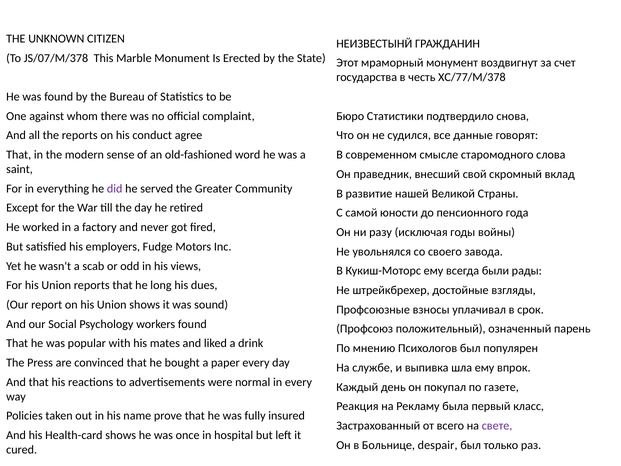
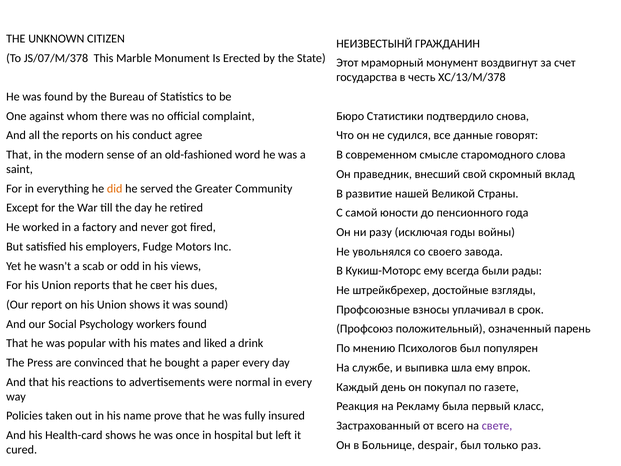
ХС/77/М/378: ХС/77/М/378 -> ХС/13/М/378 (472, 77)
did colour: purple -> orange (115, 189)
long: long -> свет (161, 285)
